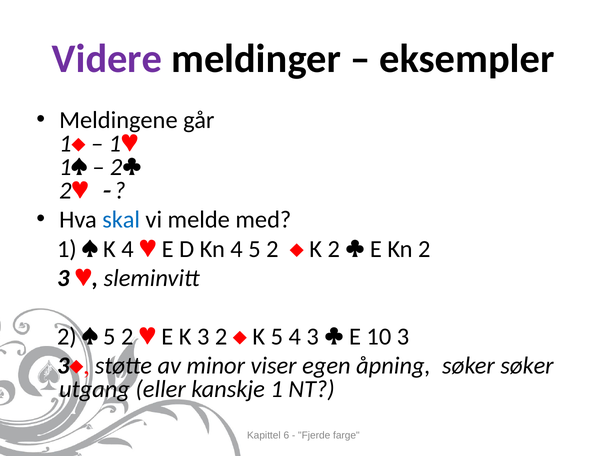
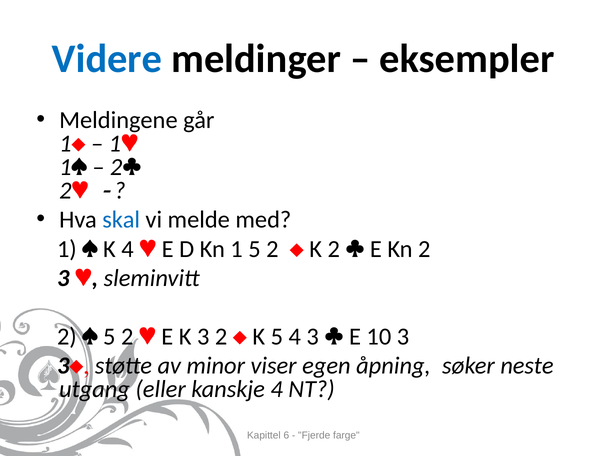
Videre colour: purple -> blue (107, 59)
Kn 4: 4 -> 1 (237, 249)
søker søker: søker -> neste (527, 365)
kanskje 1: 1 -> 4 (277, 389)
